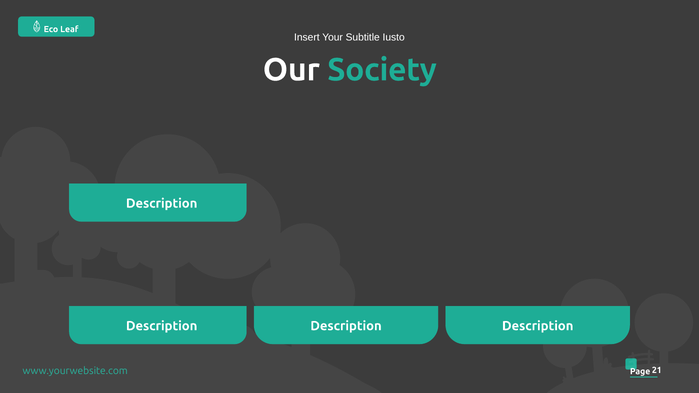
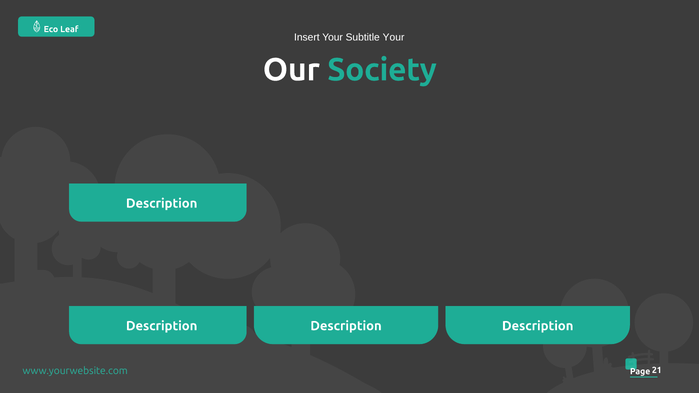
Subtitle Iusto: Iusto -> Your (394, 38)
